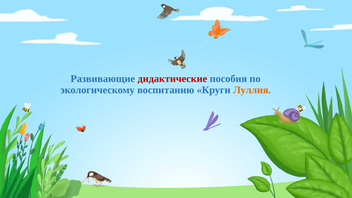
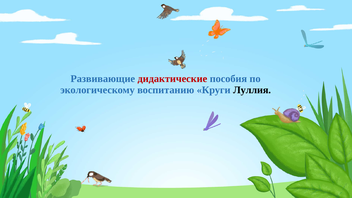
Луллия colour: orange -> black (252, 90)
